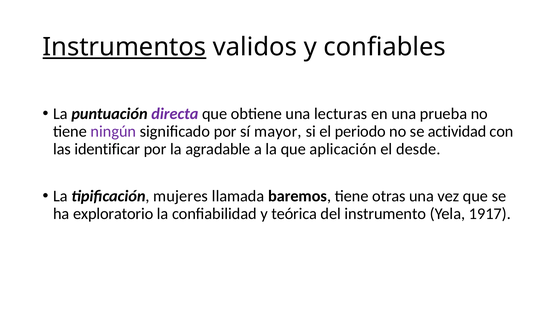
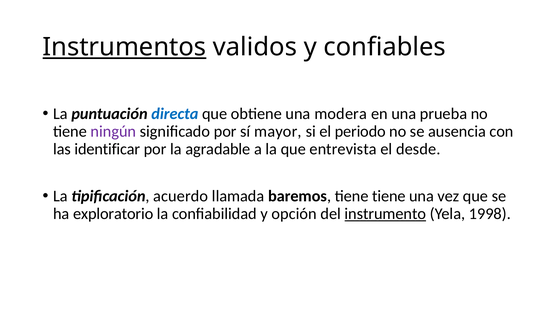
directa colour: purple -> blue (175, 114)
lecturas: lecturas -> modera (341, 114)
actividad: actividad -> ausencia (457, 131)
aplicación: aplicación -> entrevista (343, 149)
mujeres: mujeres -> acuerdo (181, 196)
tiene otras: otras -> tiene (389, 196)
teórica: teórica -> opción (294, 213)
instrumento underline: none -> present (385, 213)
1917: 1917 -> 1998 (490, 213)
